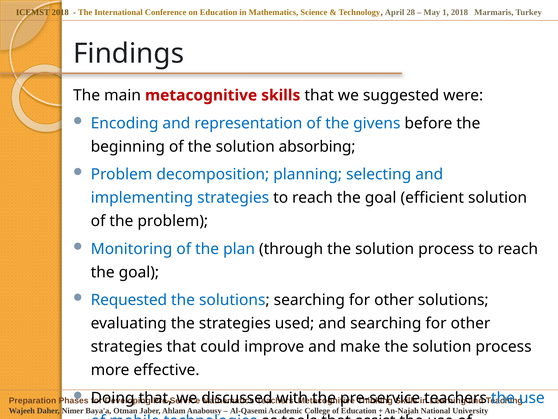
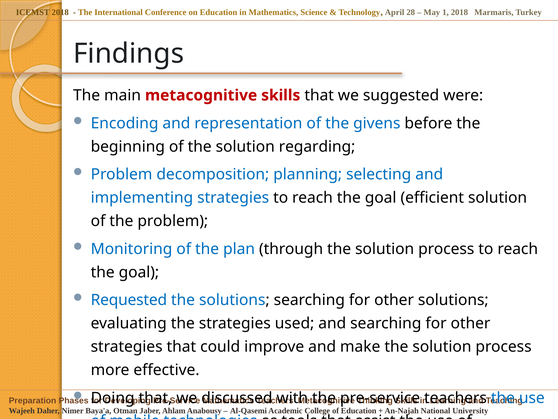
absorbing: absorbing -> regarding (317, 146)
